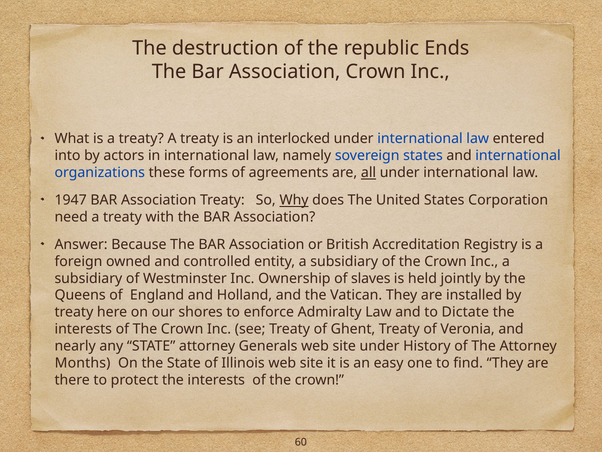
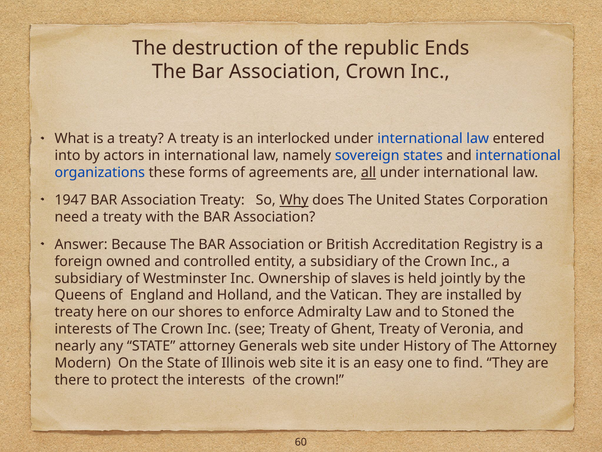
Dictate: Dictate -> Stoned (465, 312)
Months: Months -> Modern (83, 363)
